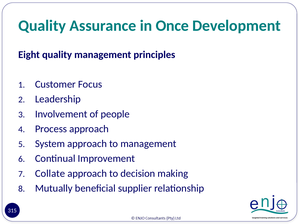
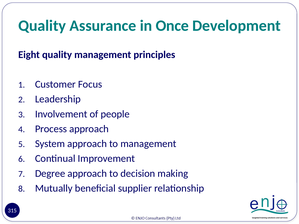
Collate: Collate -> Degree (50, 174)
